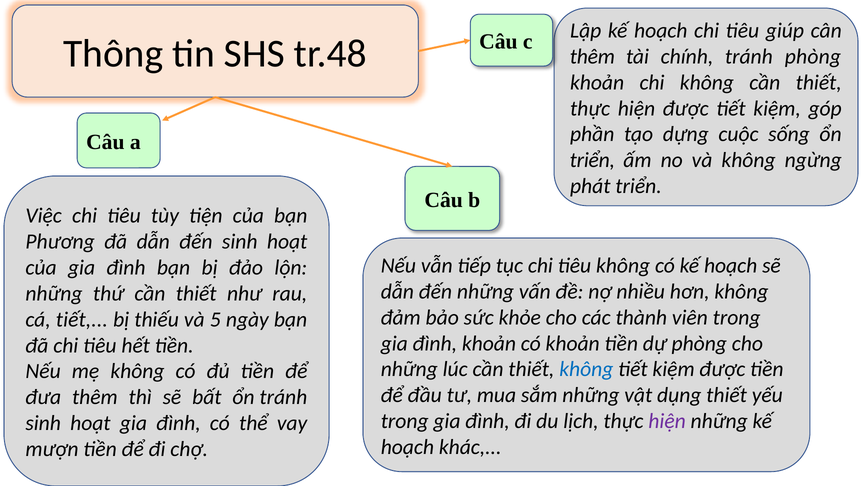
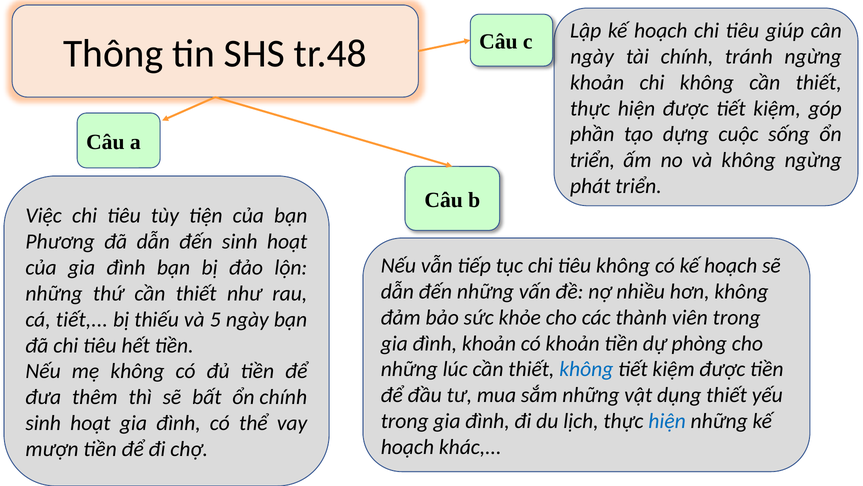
thêm: thêm -> ngày (592, 57)
tránh phòng: phòng -> ngừng (813, 57)
ổn tránh: tránh -> chính (283, 397)
hiện colour: purple -> blue (667, 421)
